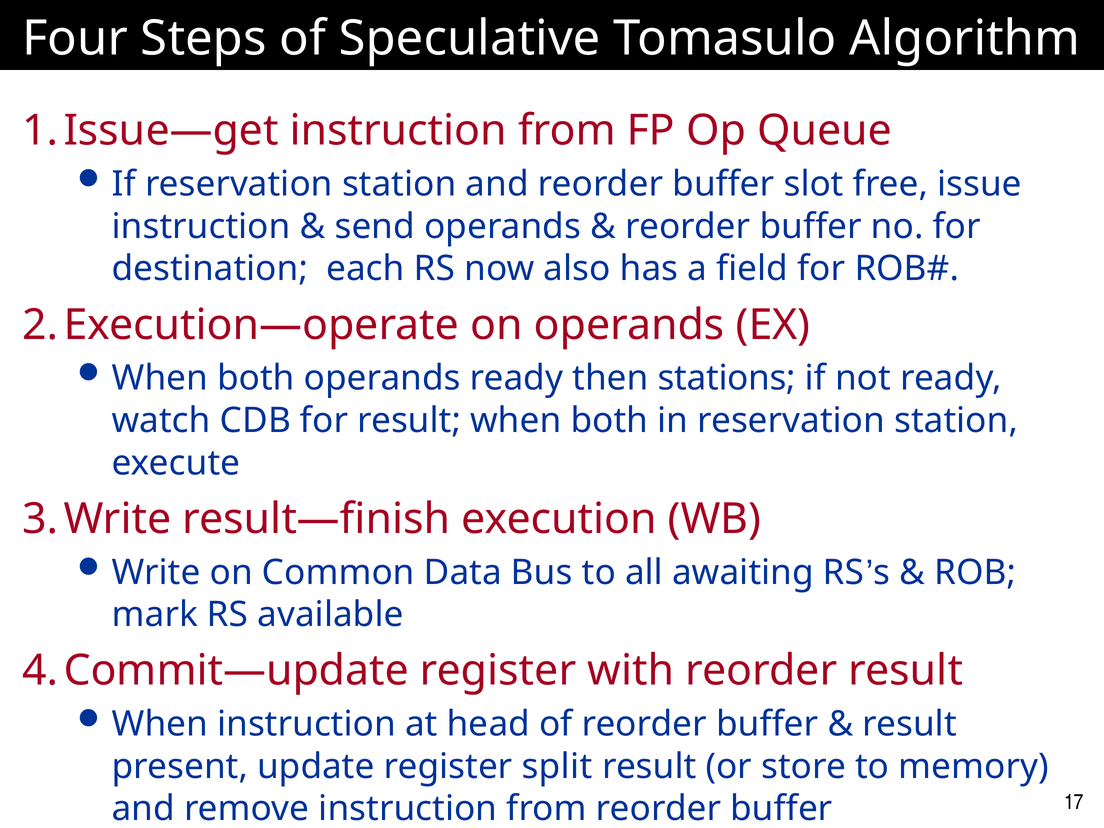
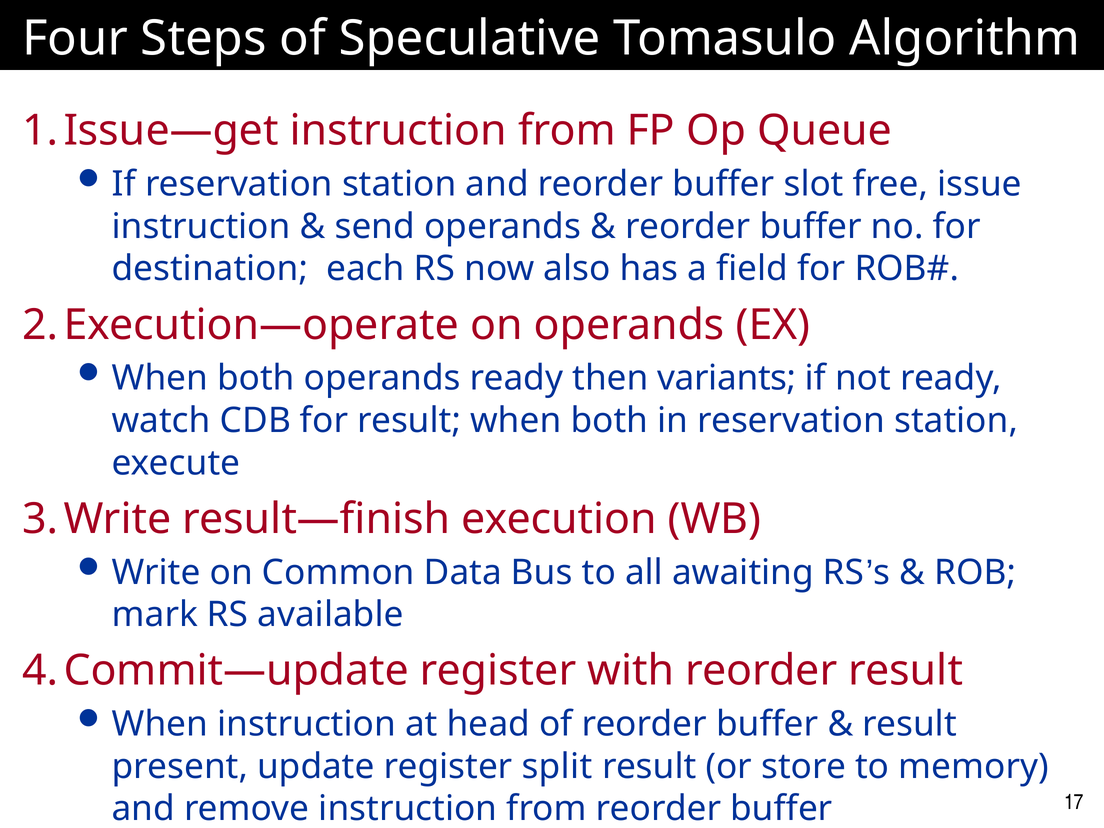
stations: stations -> variants (727, 378)
